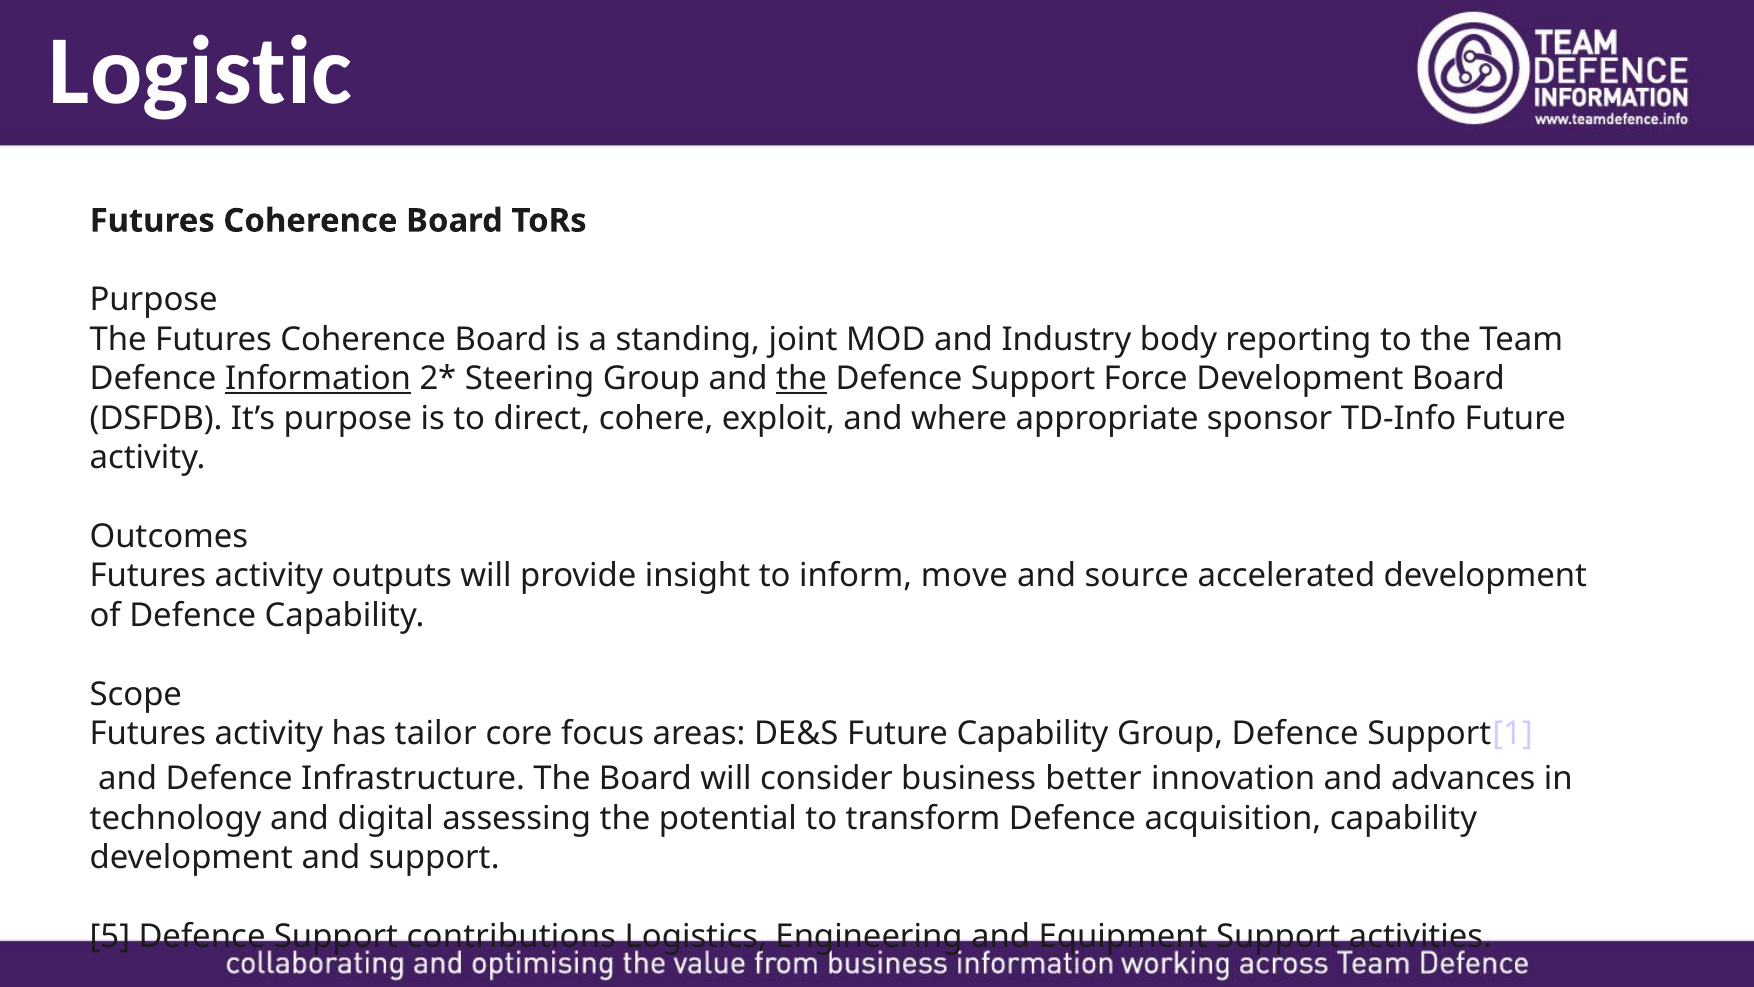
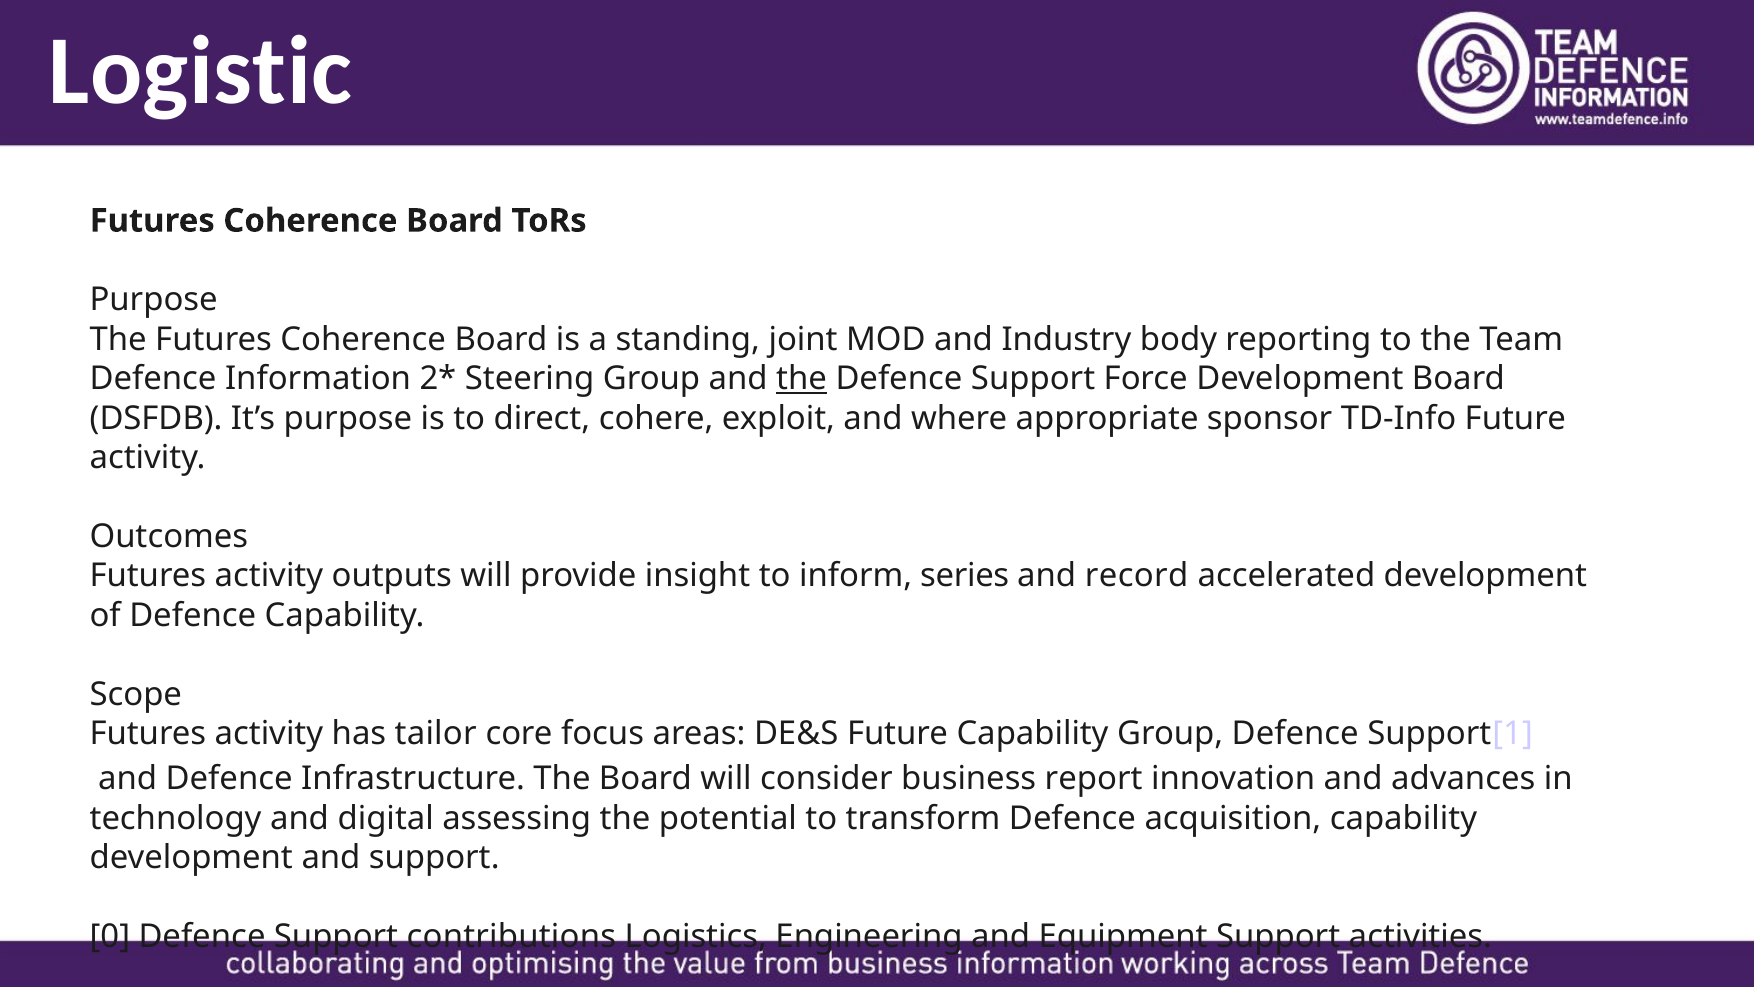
Information underline: present -> none (318, 379)
move: move -> series (965, 576)
source: source -> record (1137, 576)
better: better -> report (1094, 778)
5: 5 -> 0 (110, 936)
